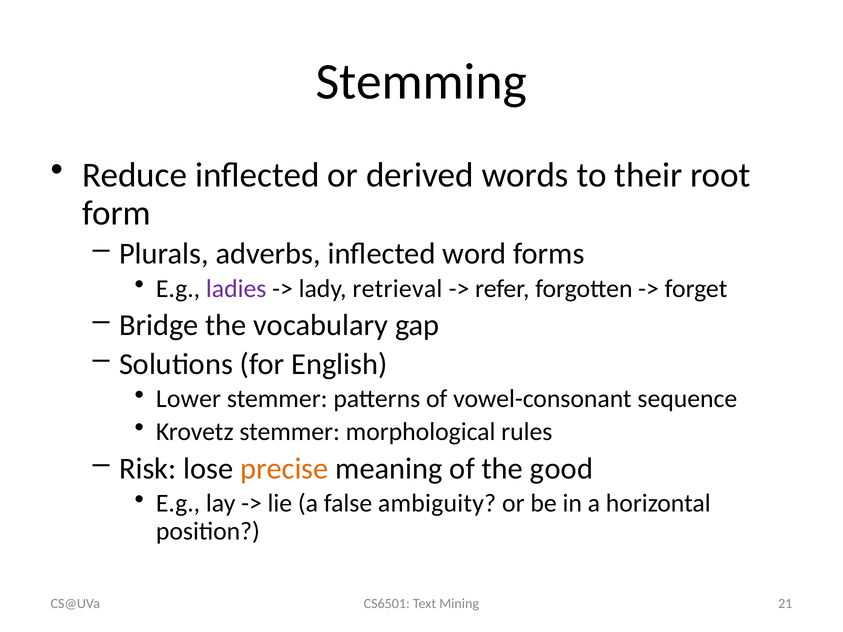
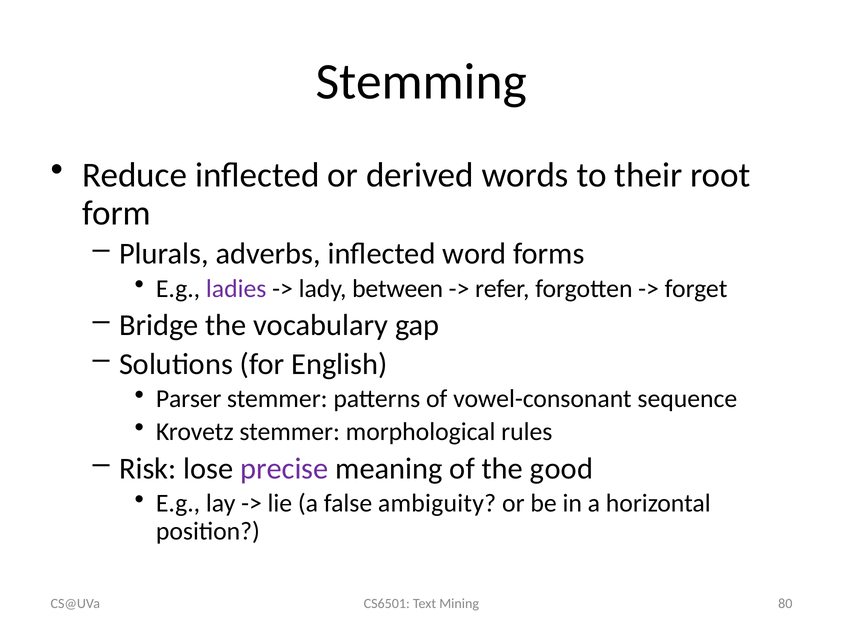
retrieval: retrieval -> between (398, 289)
Lower: Lower -> Parser (189, 399)
precise colour: orange -> purple (284, 469)
21: 21 -> 80 (785, 604)
